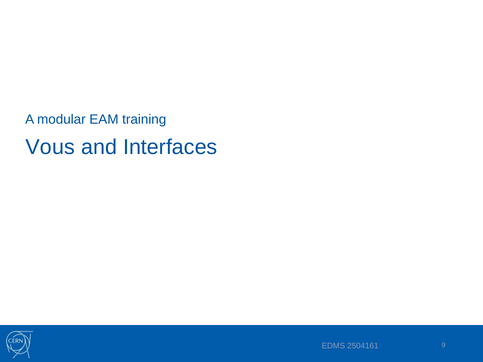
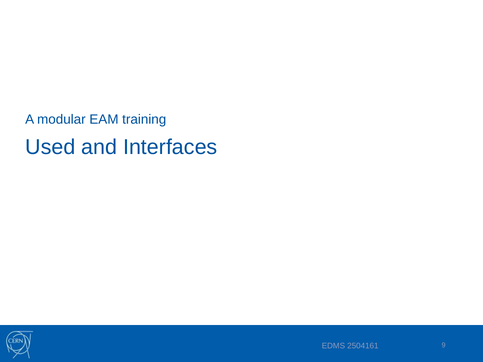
Vous: Vous -> Used (50, 147)
